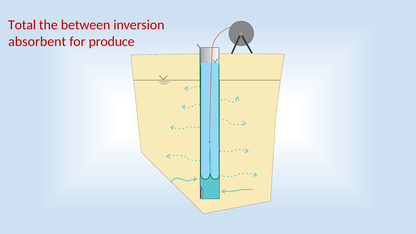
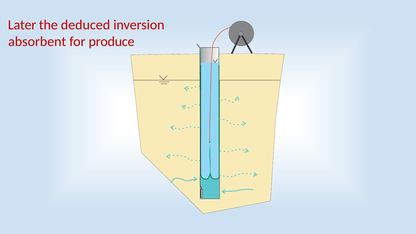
Total: Total -> Later (22, 25)
between: between -> deduced (86, 25)
